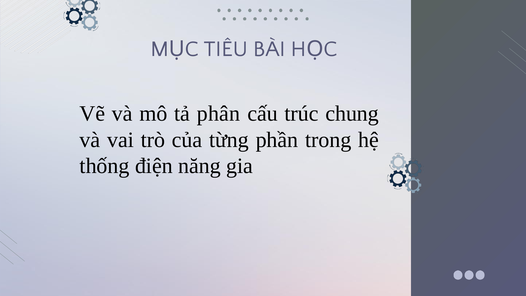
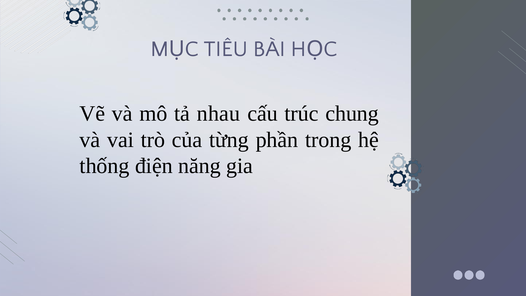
phân: phân -> nhau (219, 113)
